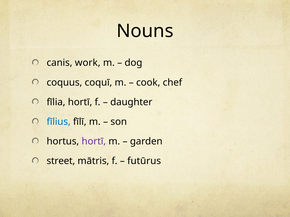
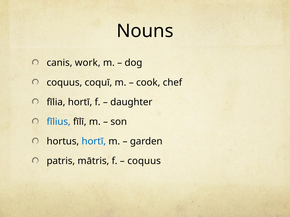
hortī colour: purple -> blue (94, 142)
street: street -> patris (61, 161)
futūrus: futūrus -> coquus (144, 161)
